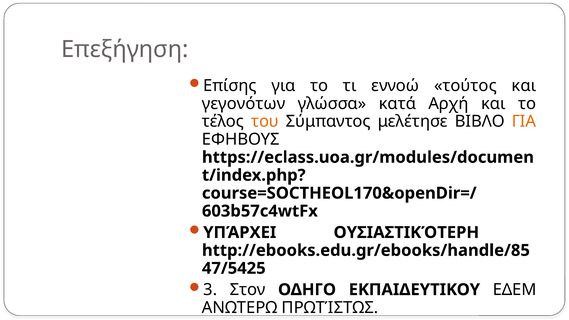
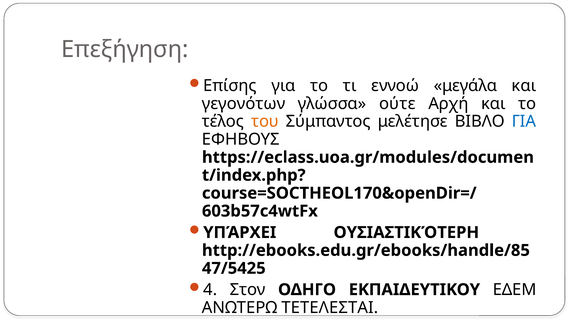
τούτος: τούτος -> μεγάλα (465, 86)
κατά: κατά -> ούτε (397, 104)
ΓΙΑ colour: orange -> blue (524, 122)
3: 3 -> 4 (210, 290)
ΠΡΩΤΊΣΤΩΣ: ΠΡΩΤΊΣΤΩΣ -> ΤΕΤΕΛΕΣΤΑΙ (330, 308)
